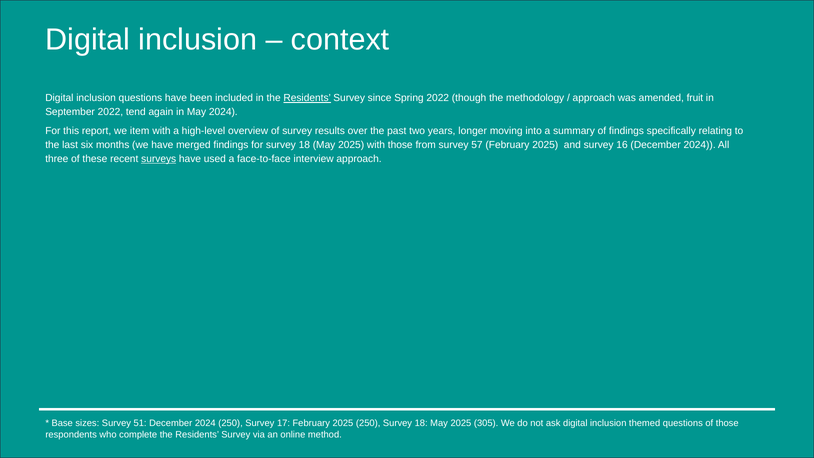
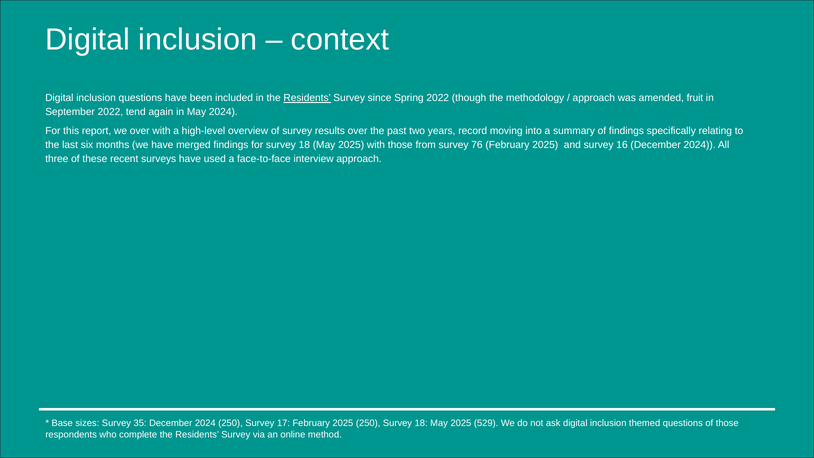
we item: item -> over (140, 131)
longer: longer -> record (473, 131)
57: 57 -> 76 (477, 145)
surveys underline: present -> none (159, 159)
51: 51 -> 35 (140, 423)
305: 305 -> 529 (486, 423)
